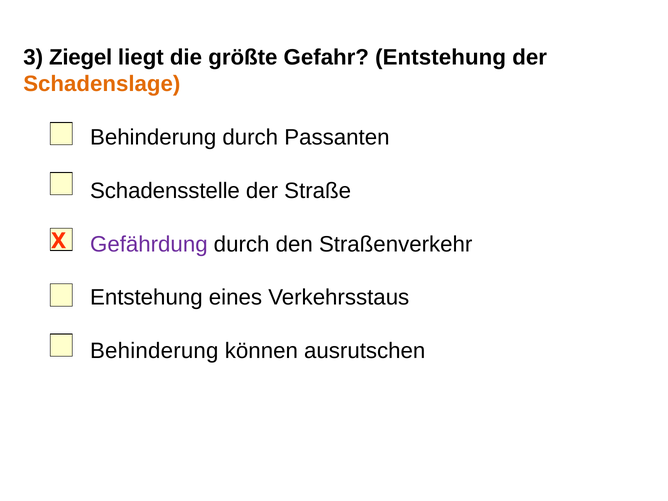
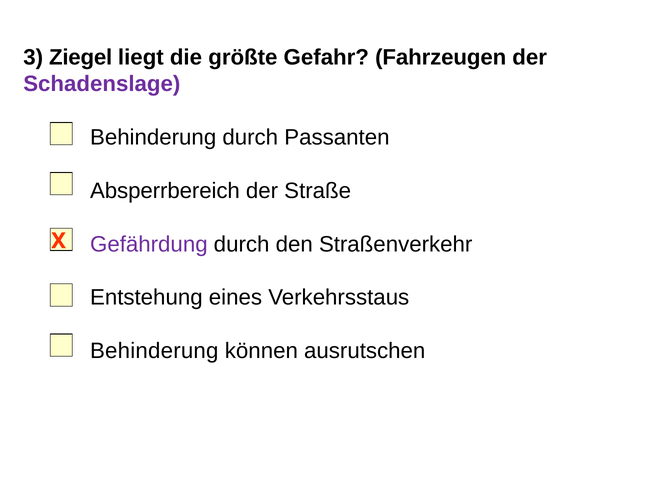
Gefahr Entstehung: Entstehung -> Fahrzeugen (441, 57)
Schadenslage colour: orange -> purple (102, 84)
Schadensstelle: Schadensstelle -> Absperrbereich (165, 191)
